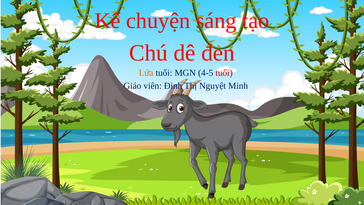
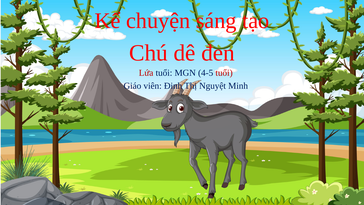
Lứa colour: orange -> red (146, 73)
